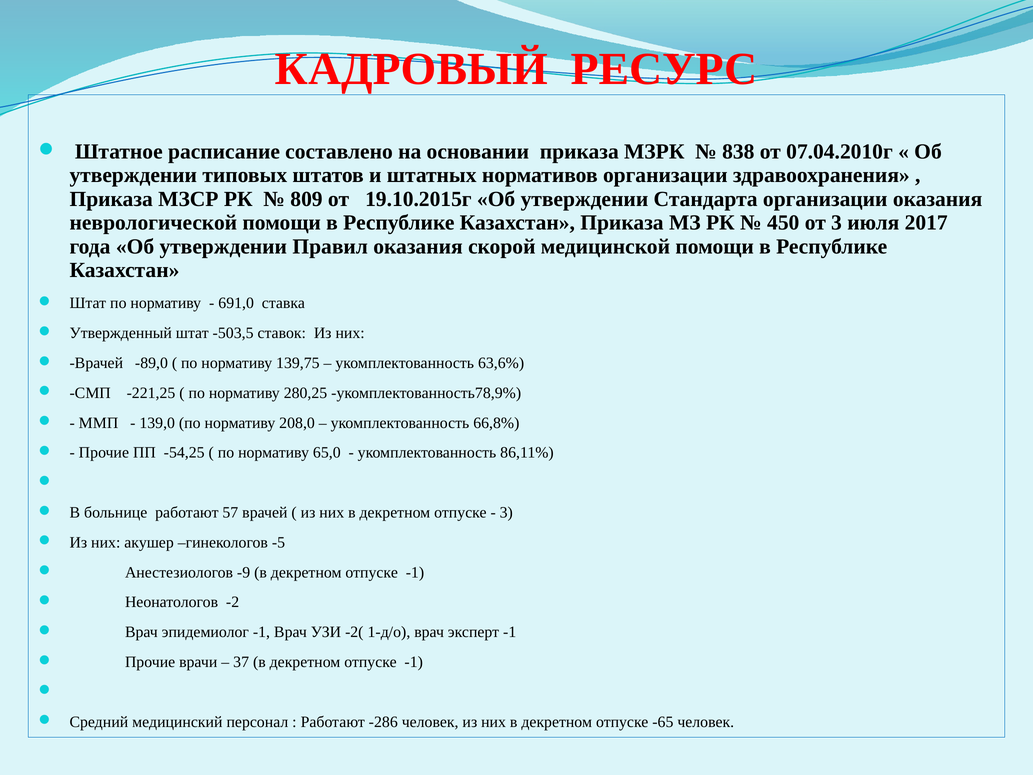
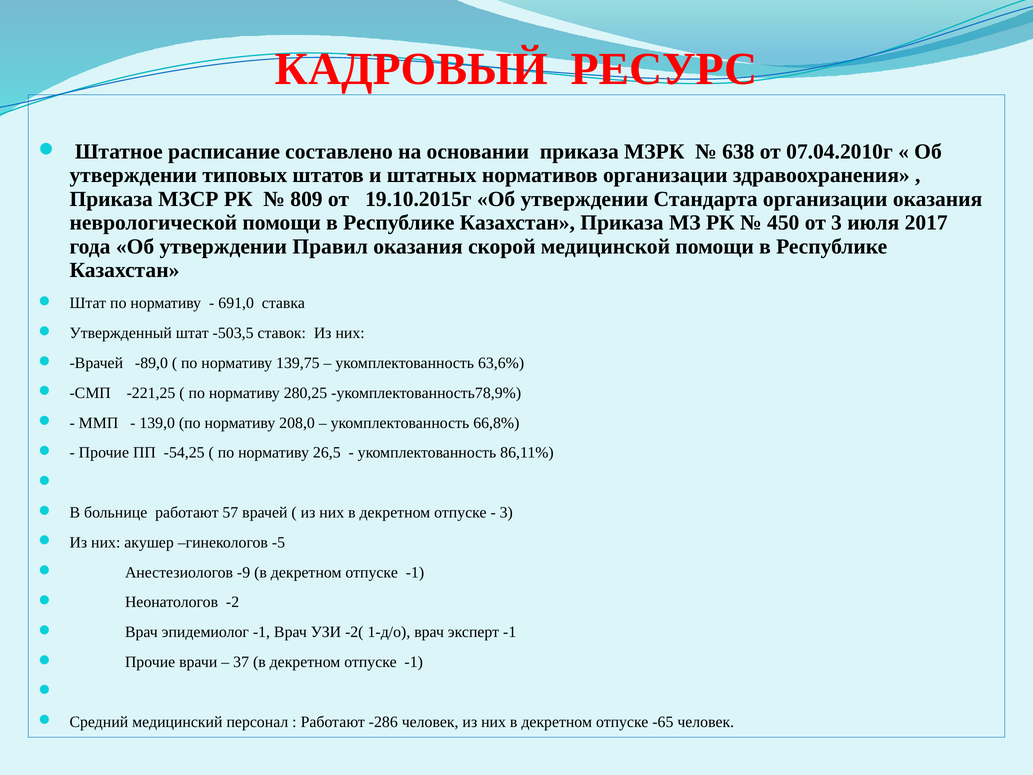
838: 838 -> 638 (738, 151)
65,0: 65,0 -> 26,5 (327, 453)
